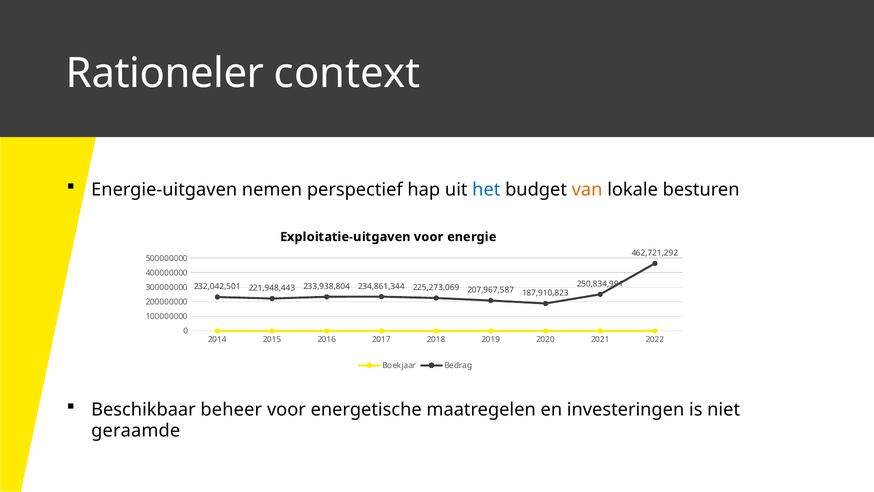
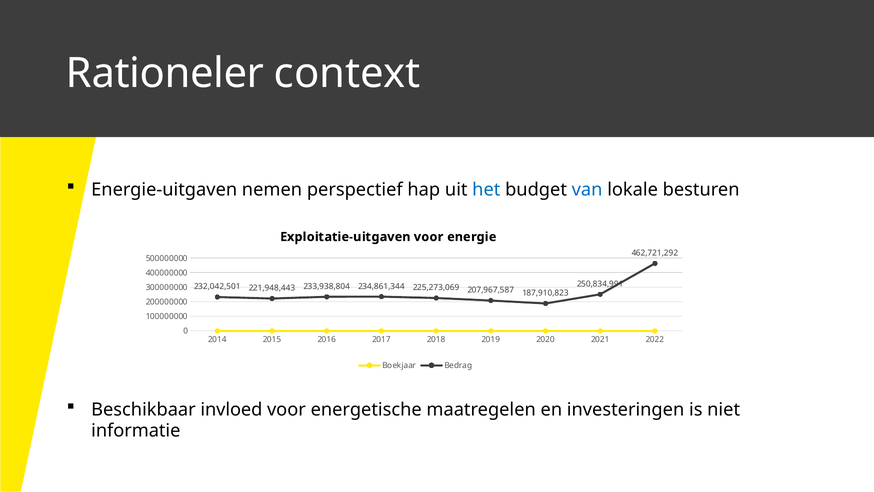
van colour: orange -> blue (587, 189)
beheer: beheer -> invloed (231, 410)
geraamde: geraamde -> informatie (136, 431)
